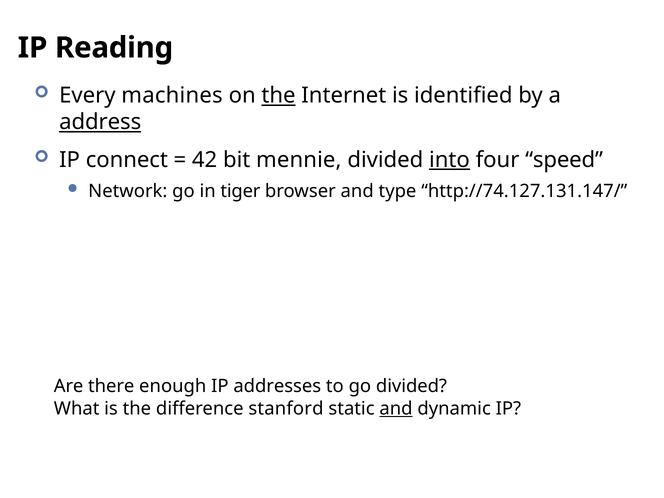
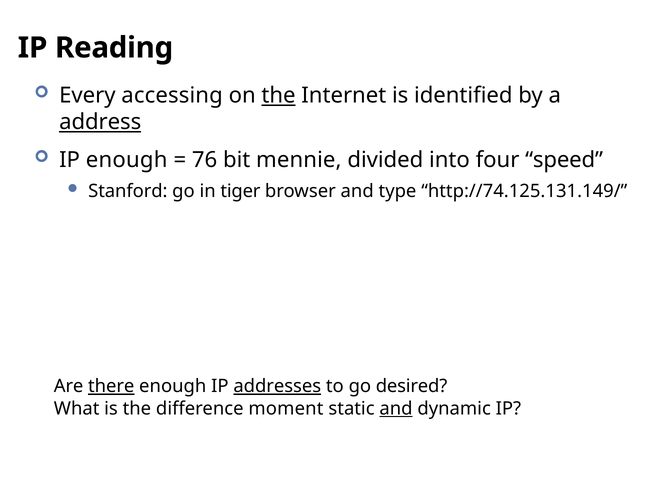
machines: machines -> accessing (172, 96)
IP connect: connect -> enough (127, 160)
42: 42 -> 76 (205, 160)
into underline: present -> none (449, 160)
Network: Network -> Stanford (128, 191)
http://74.127.131.147/: http://74.127.131.147/ -> http://74.125.131.149/ (524, 191)
there underline: none -> present (111, 386)
addresses underline: none -> present (277, 386)
go divided: divided -> desired (412, 386)
stanford: stanford -> moment (286, 408)
